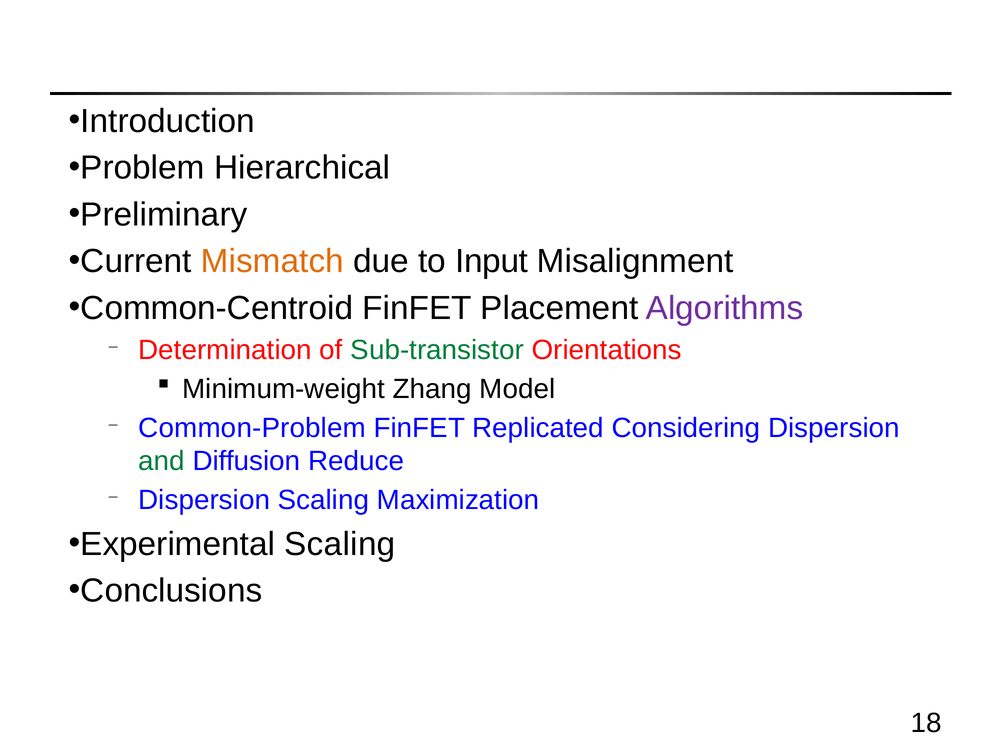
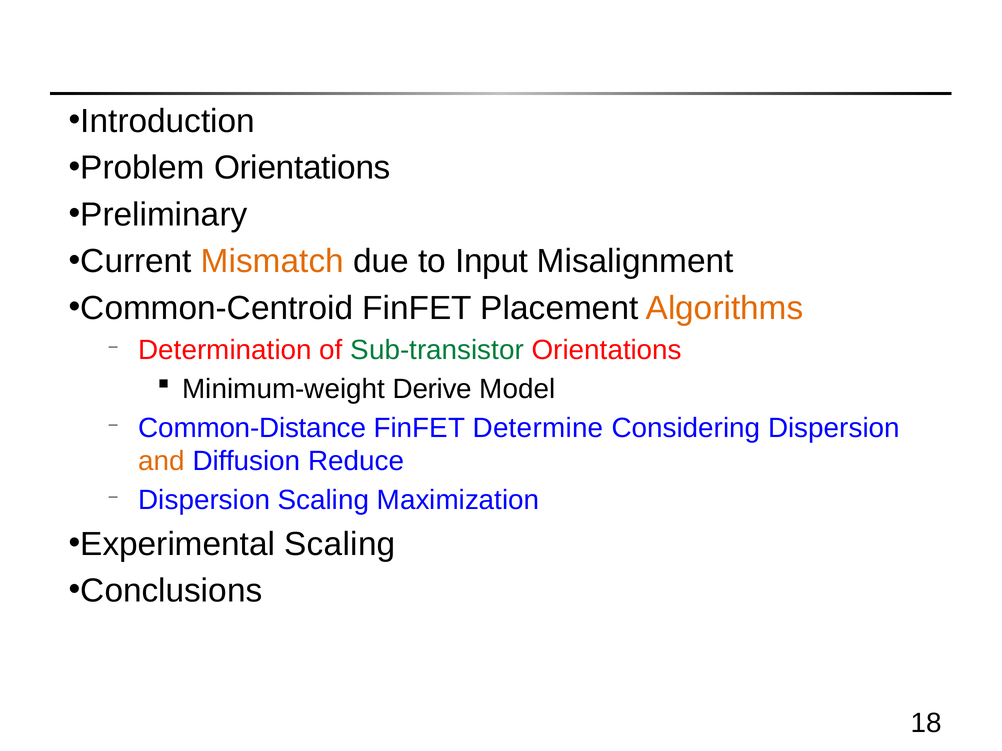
Problem Hierarchical: Hierarchical -> Orientations (302, 168)
Algorithms colour: purple -> orange (725, 308)
Zhang: Zhang -> Derive (432, 389)
Common-Problem: Common-Problem -> Common-Distance (252, 428)
Replicated: Replicated -> Determine (538, 428)
and colour: green -> orange (162, 462)
